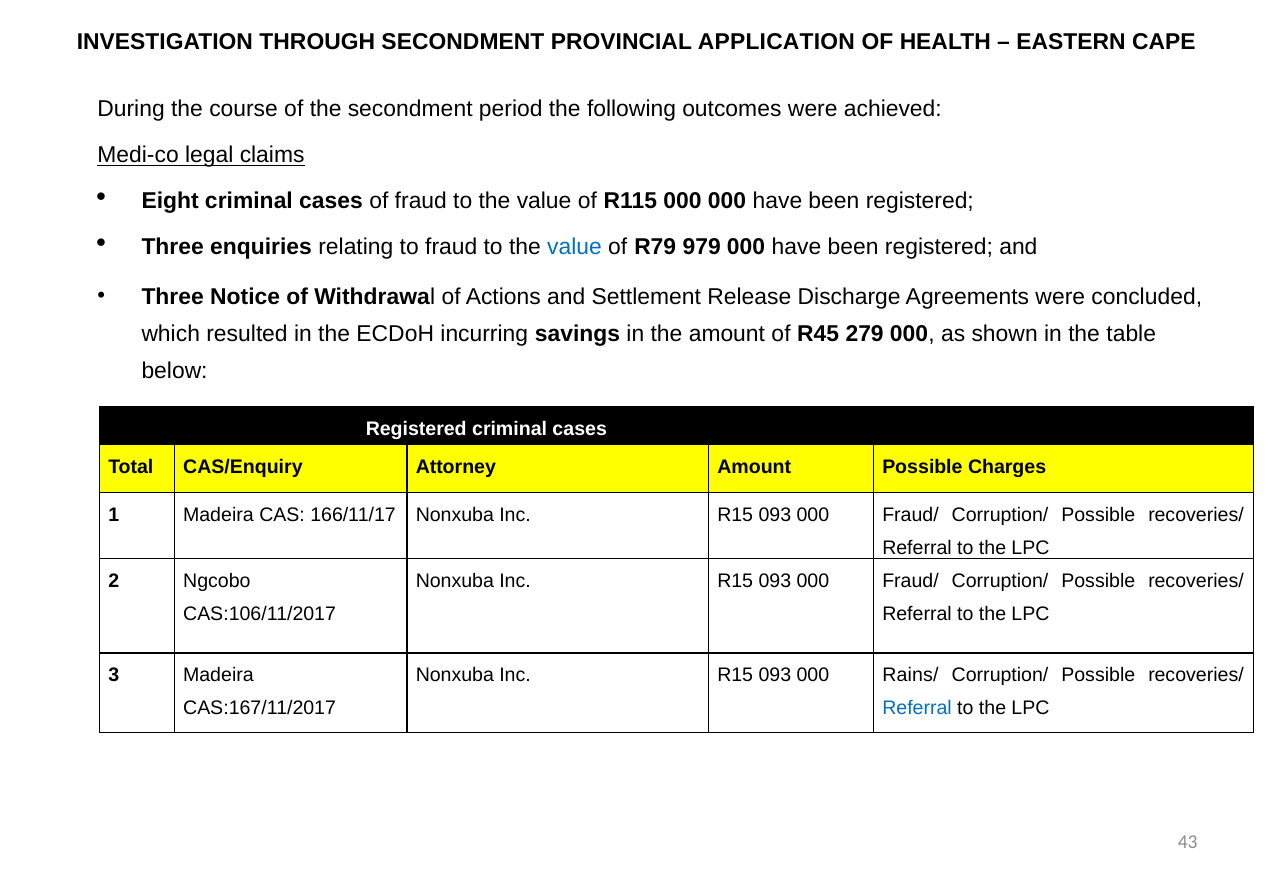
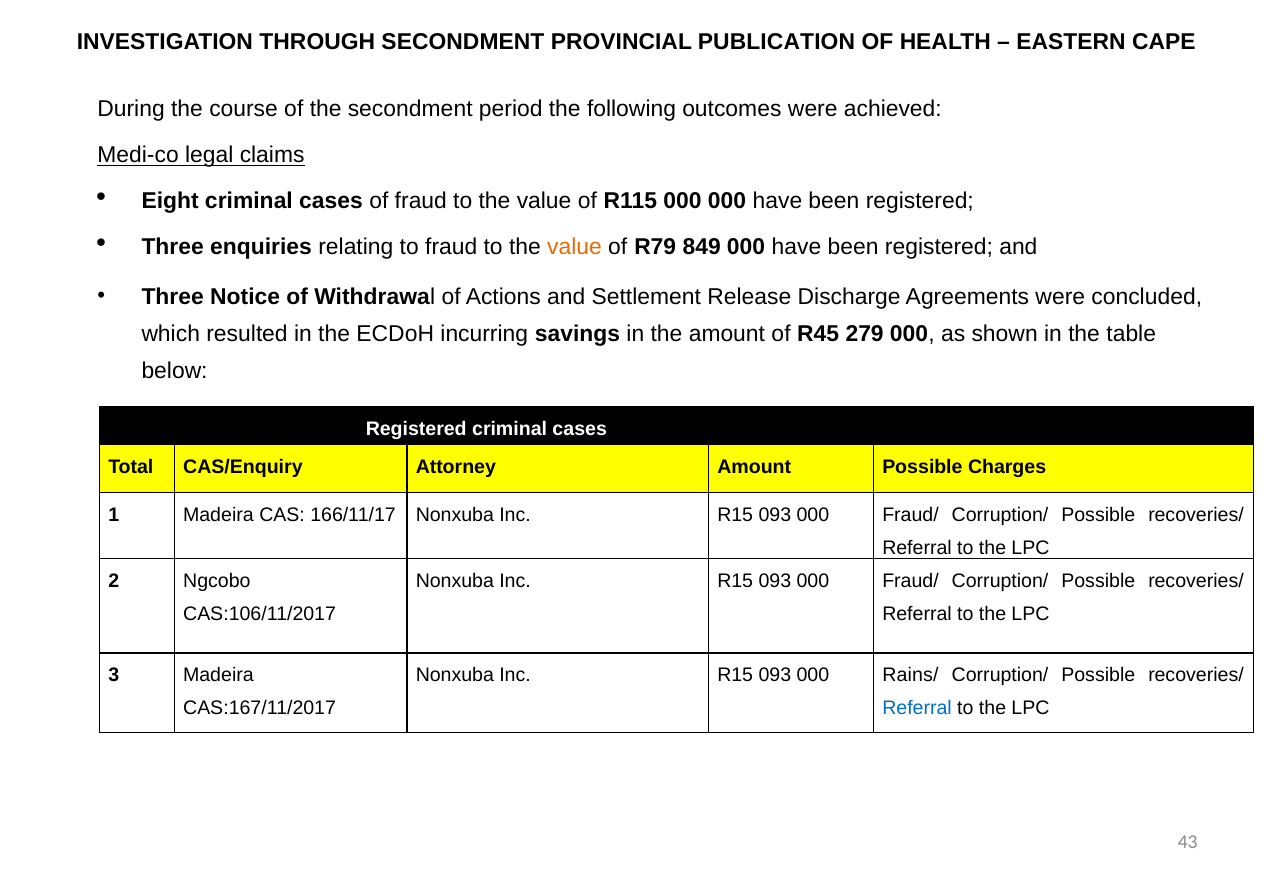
APPLICATION: APPLICATION -> PUBLICATION (776, 41)
value colour: blue -> orange (575, 247)
979: 979 -> 849 (702, 247)
